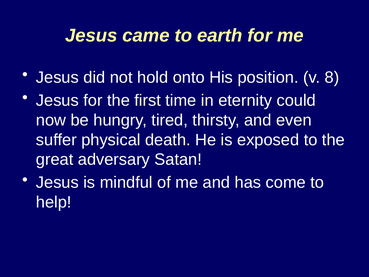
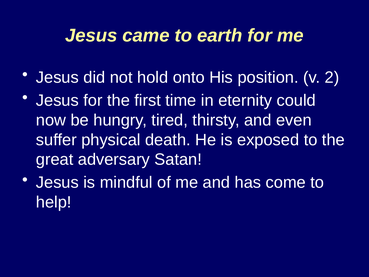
8: 8 -> 2 (332, 77)
